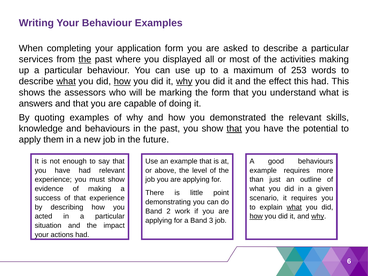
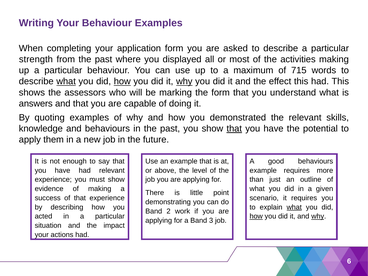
services: services -> strength (36, 59)
the underline: present -> none (85, 59)
253: 253 -> 715 (299, 70)
